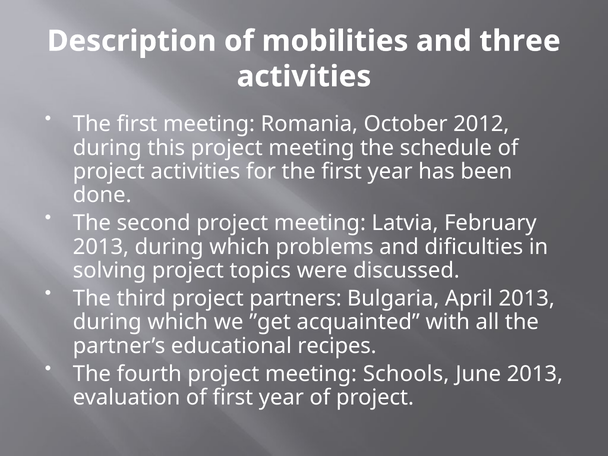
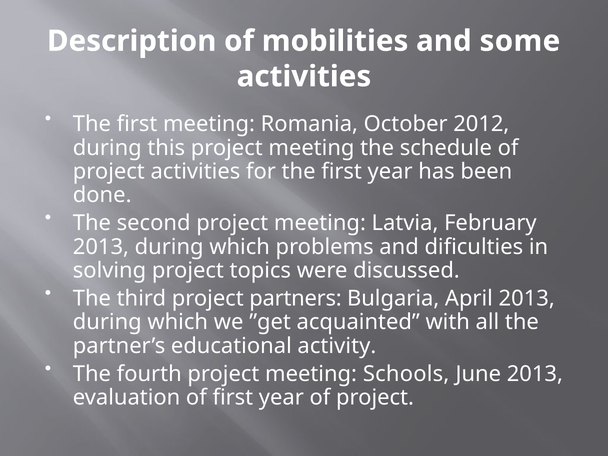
three: three -> some (520, 41)
recipes: recipes -> activity (337, 346)
